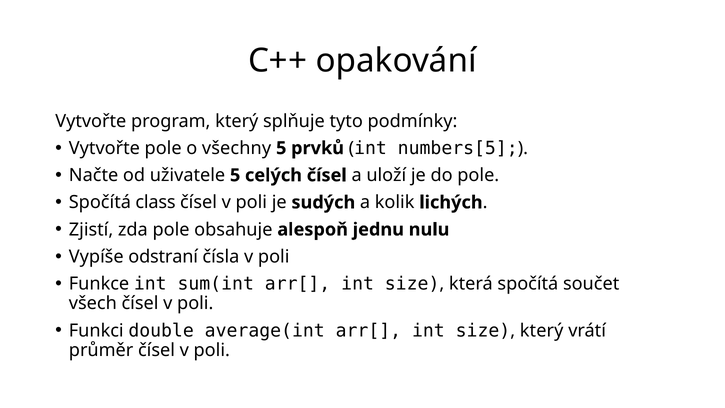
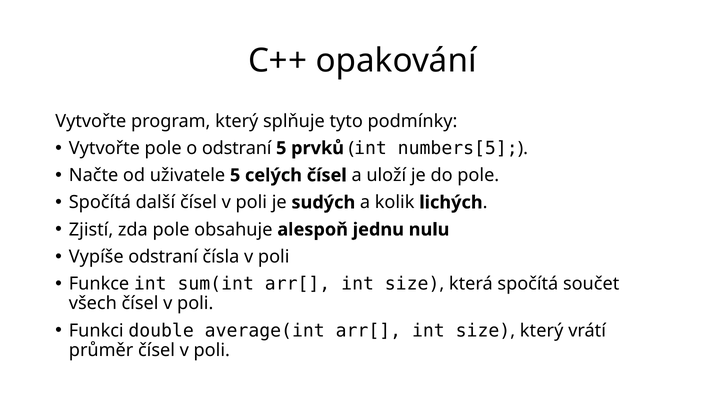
o všechny: všechny -> odstraní (237, 148)
class: class -> další (155, 202)
